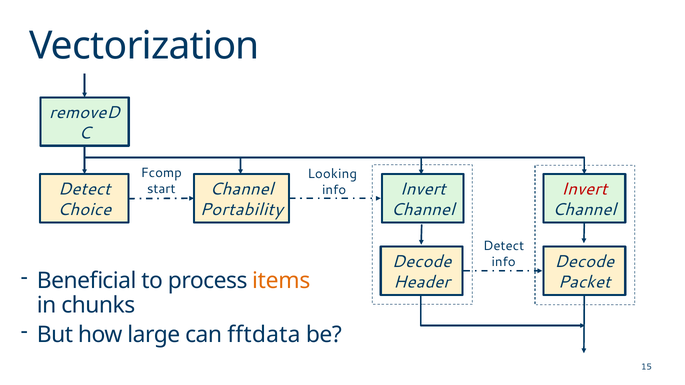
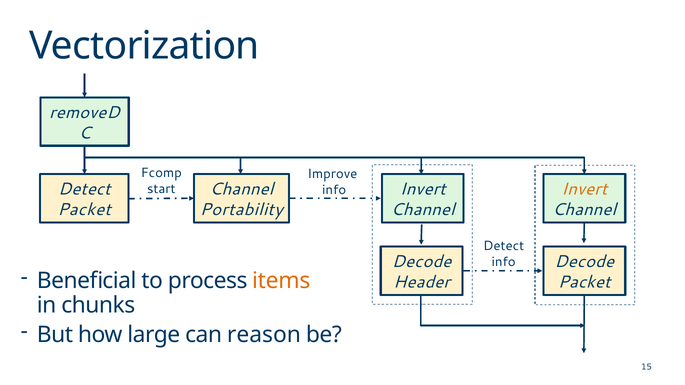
Looking: Looking -> Improve (332, 174)
Invert colour: red -> orange (584, 189)
Choice: Choice -> Packet (84, 210)
fftdata: fftdata -> reason (264, 335)
